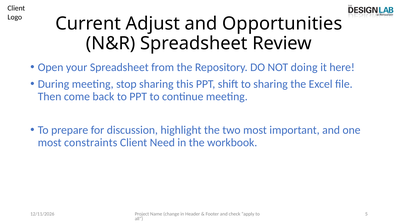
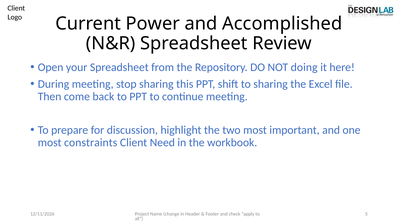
Adjust: Adjust -> Power (153, 24)
Opportunities: Opportunities -> Accomplished (282, 24)
